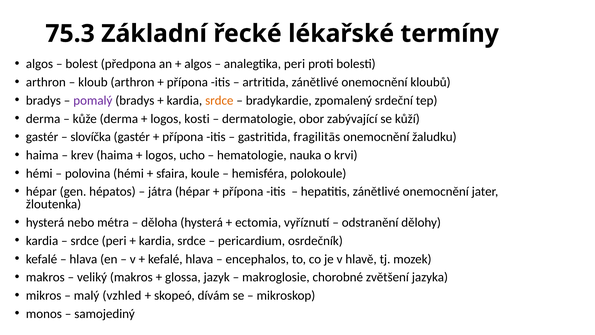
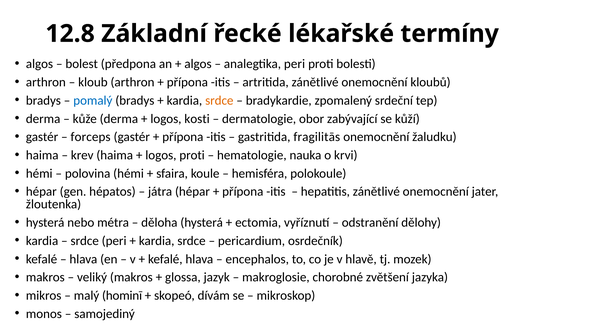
75.3: 75.3 -> 12.8 (70, 34)
pomalý colour: purple -> blue (93, 100)
slovíčka: slovíčka -> forceps (91, 137)
logos ucho: ucho -> proti (192, 155)
vzhled: vzhled -> hominī (122, 295)
